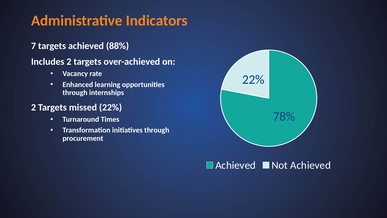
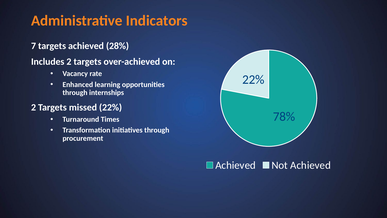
88%: 88% -> 28% (118, 46)
